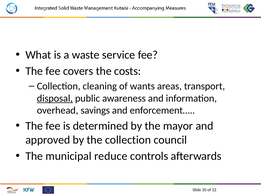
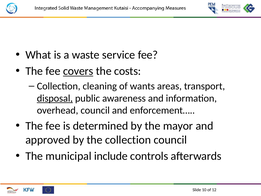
covers underline: none -> present (78, 71)
overhead savings: savings -> council (95, 110)
reduce: reduce -> include (111, 156)
